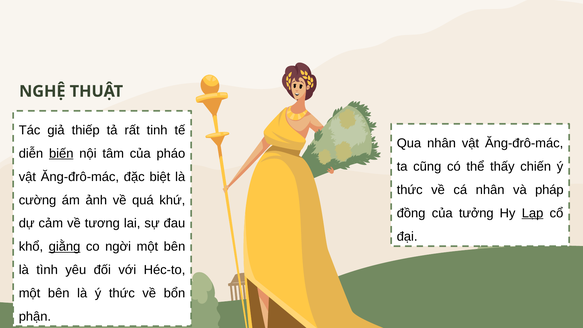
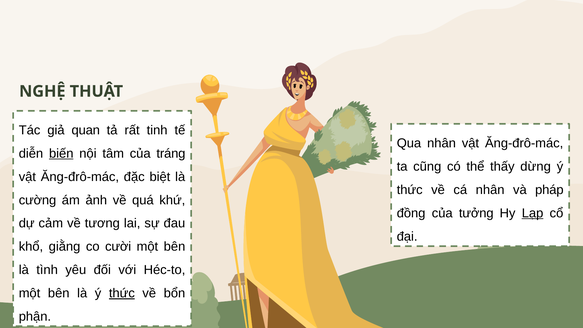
thiếp: thiếp -> quan (86, 130)
pháo: pháo -> tráng (171, 153)
chiến: chiến -> dừng (536, 167)
giằng underline: present -> none (65, 247)
ngời: ngời -> cười (118, 247)
thức underline: none -> present (122, 293)
